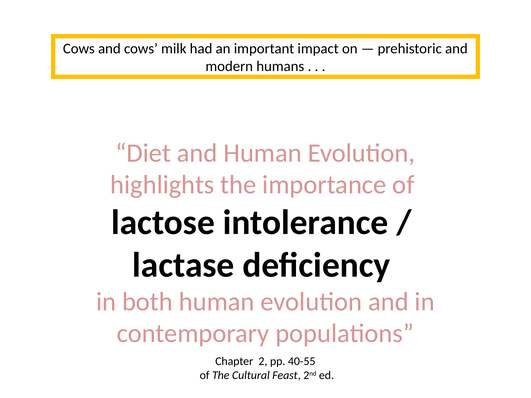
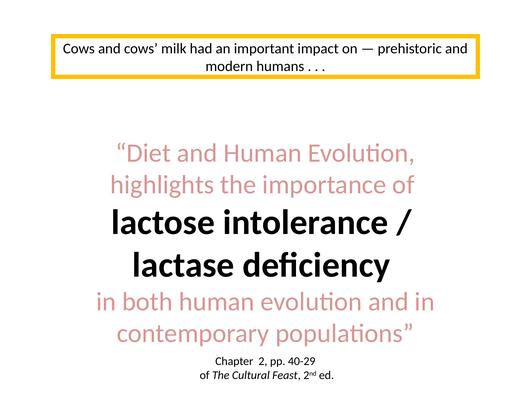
40-55: 40-55 -> 40-29 (302, 362)
